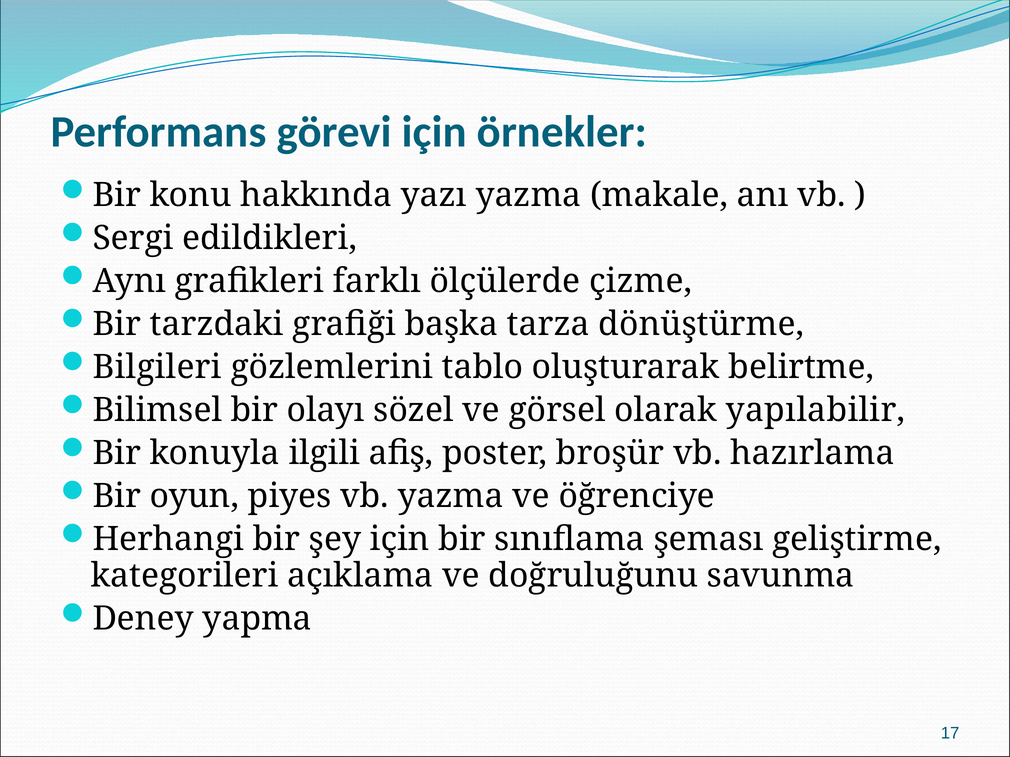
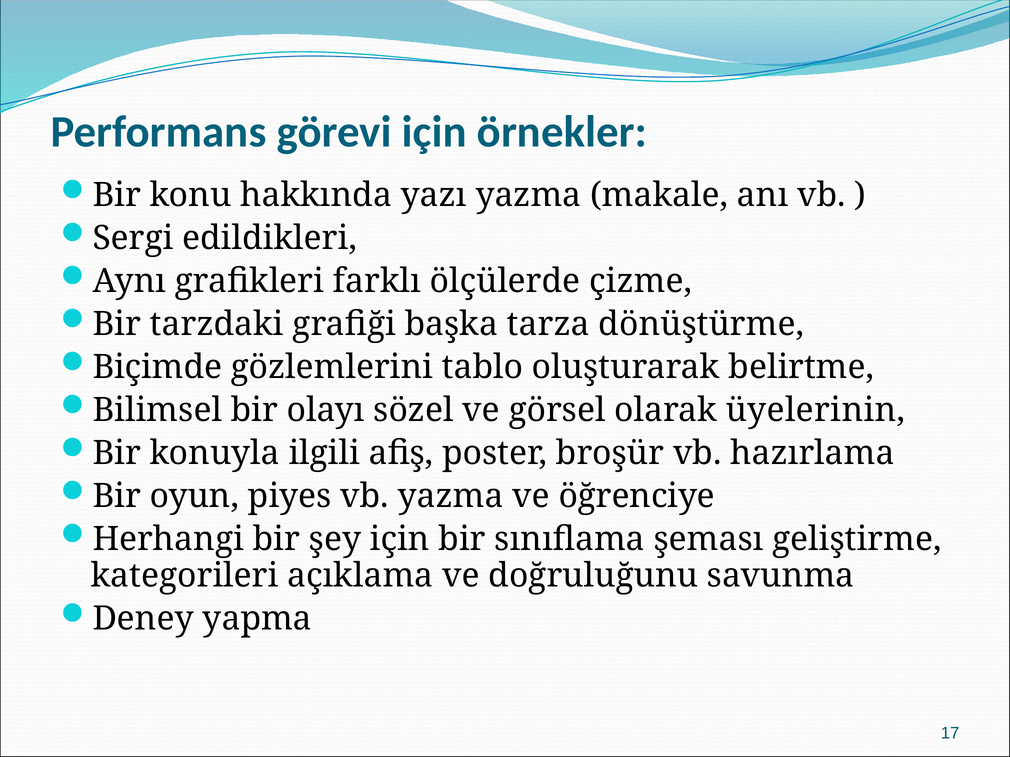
Bilgileri: Bilgileri -> Biçimde (157, 367)
yapılabilir: yapılabilir -> üyelerinin (815, 410)
